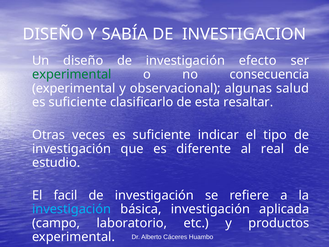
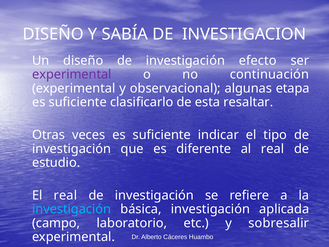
experimental colour: green -> purple (72, 74)
consecuencia: consecuencia -> continuación (269, 74)
salud: salud -> etapa (293, 88)
El facil: facil -> real (65, 195)
productos: productos -> sobresalir (279, 223)
